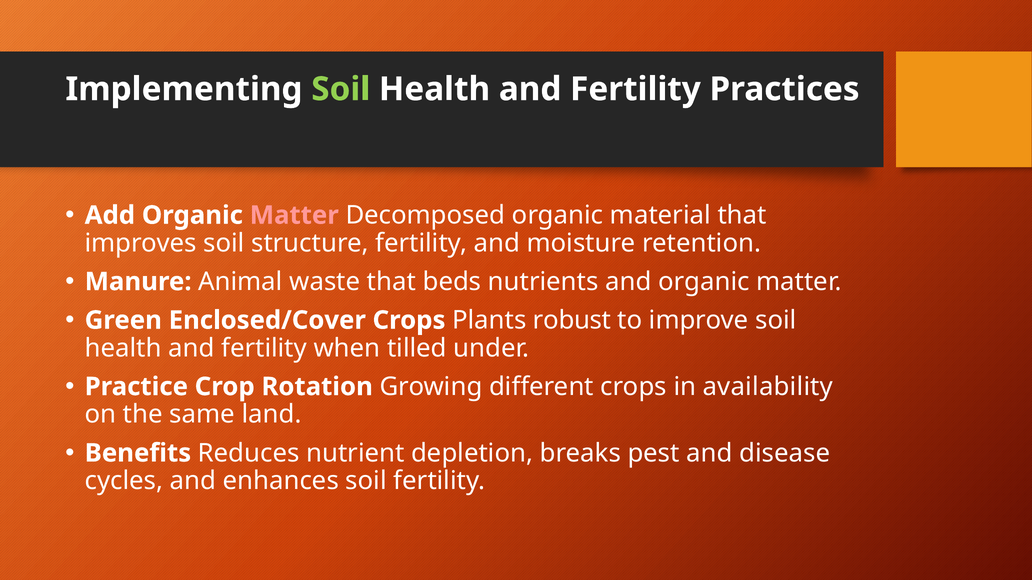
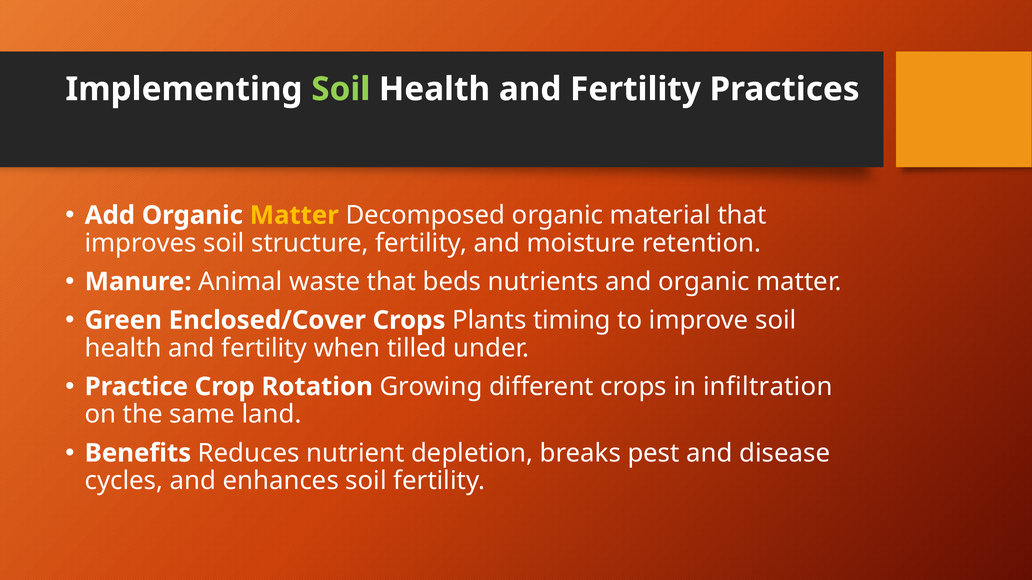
Matter colour: pink -> yellow (294, 215)
robust: robust -> timing (572, 321)
availability: availability -> infiltration (768, 387)
